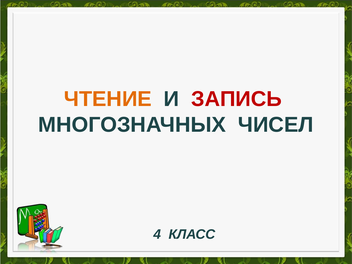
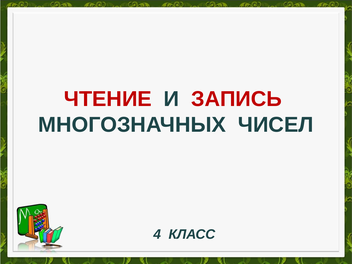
ЧТЕНИЕ colour: orange -> red (108, 99)
